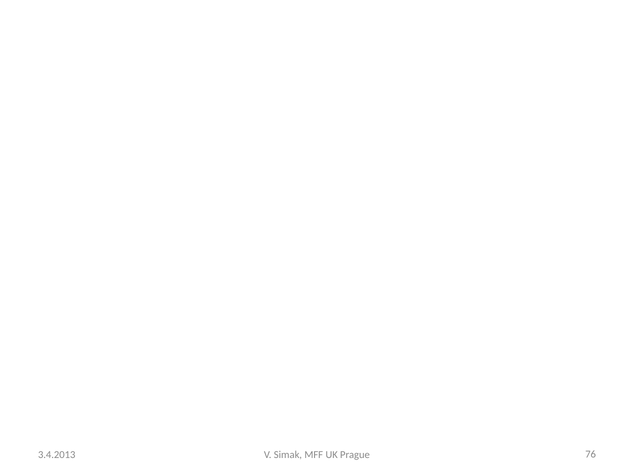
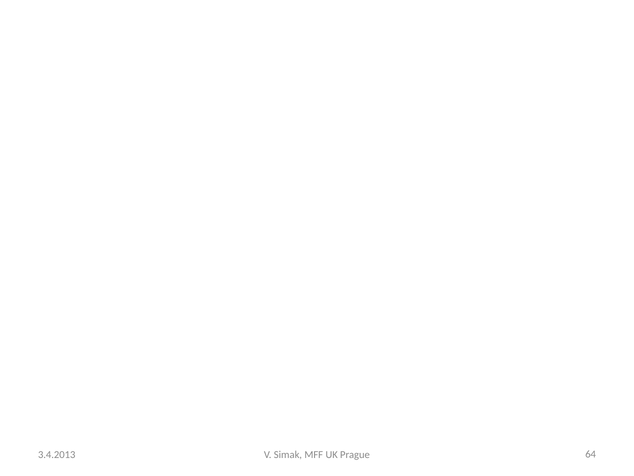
76: 76 -> 64 (591, 454)
